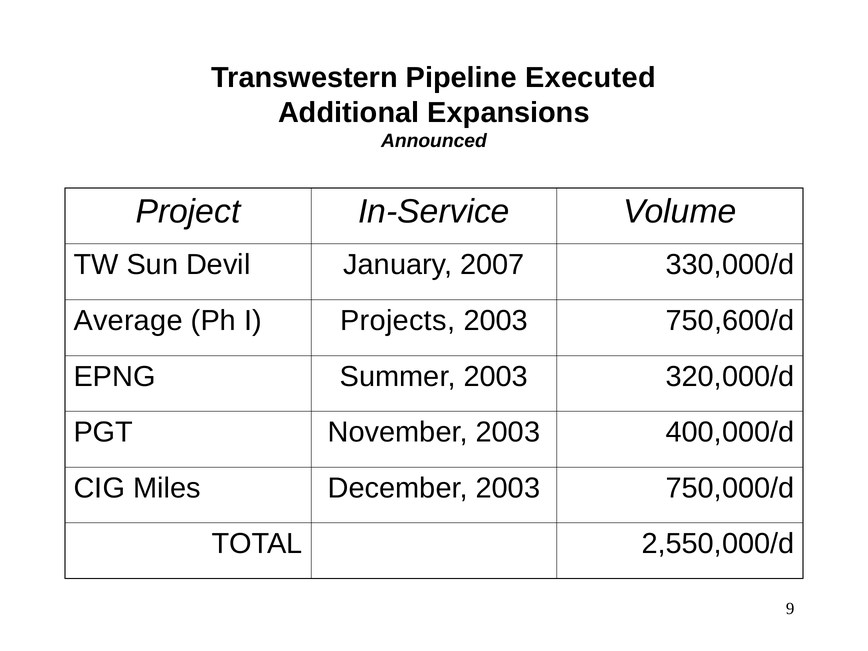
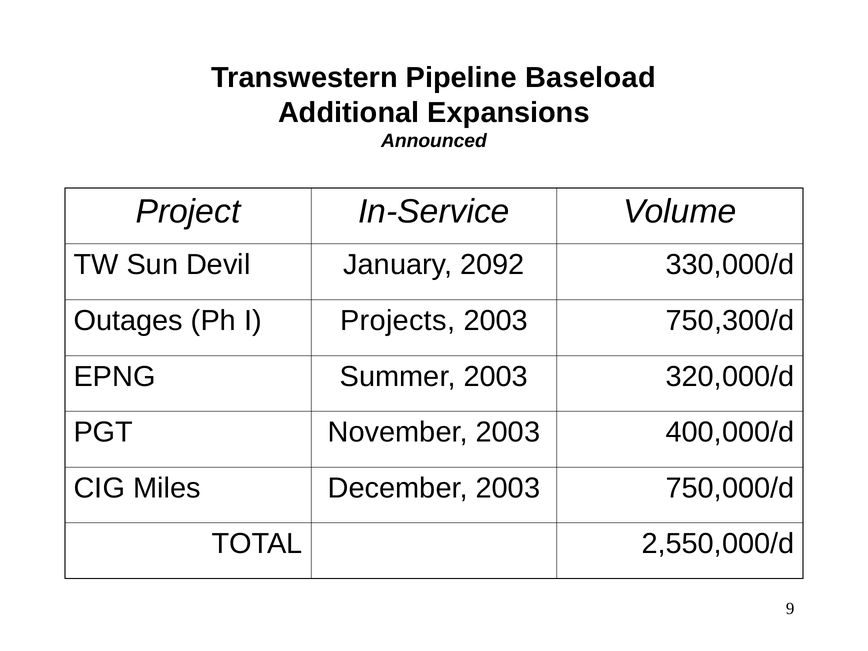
Executed: Executed -> Baseload (590, 78)
2007: 2007 -> 2092 (492, 265)
Average: Average -> Outages (128, 321)
750,600/d: 750,600/d -> 750,300/d (730, 321)
